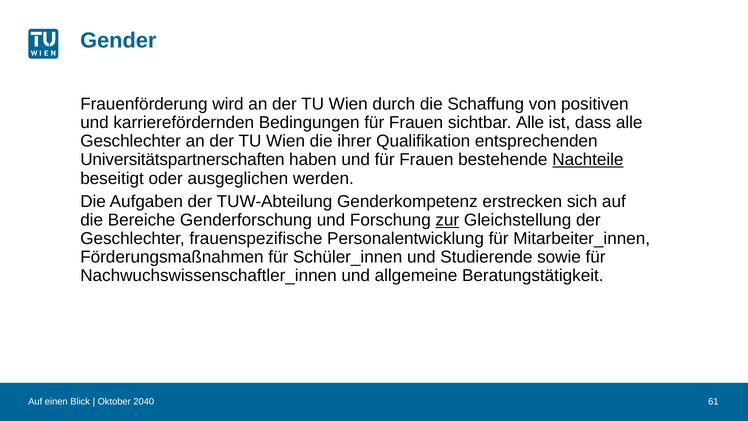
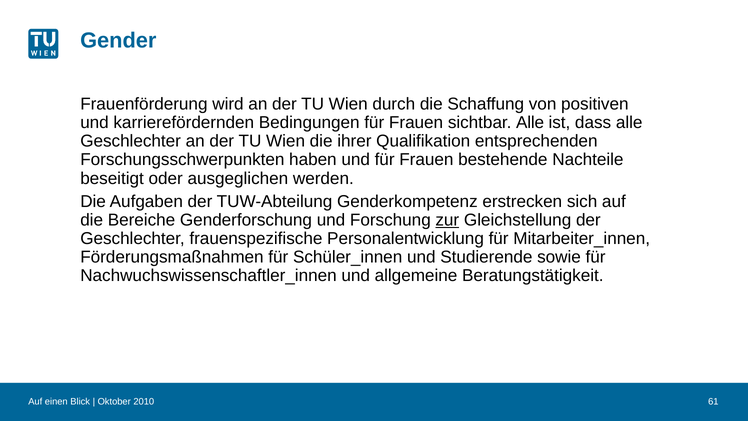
Universitätspartnerschaften: Universitätspartnerschaften -> Forschungsschwerpunkten (182, 160)
Nachteile underline: present -> none (588, 160)
2040: 2040 -> 2010 (144, 401)
